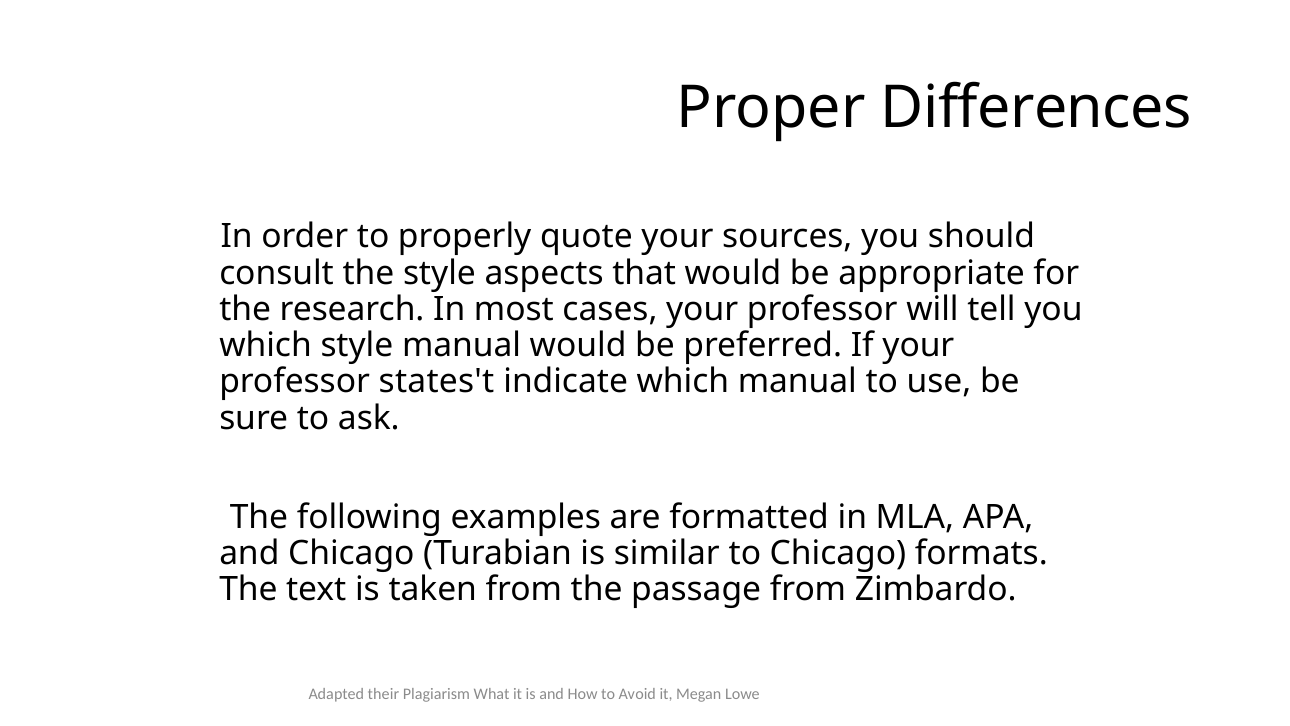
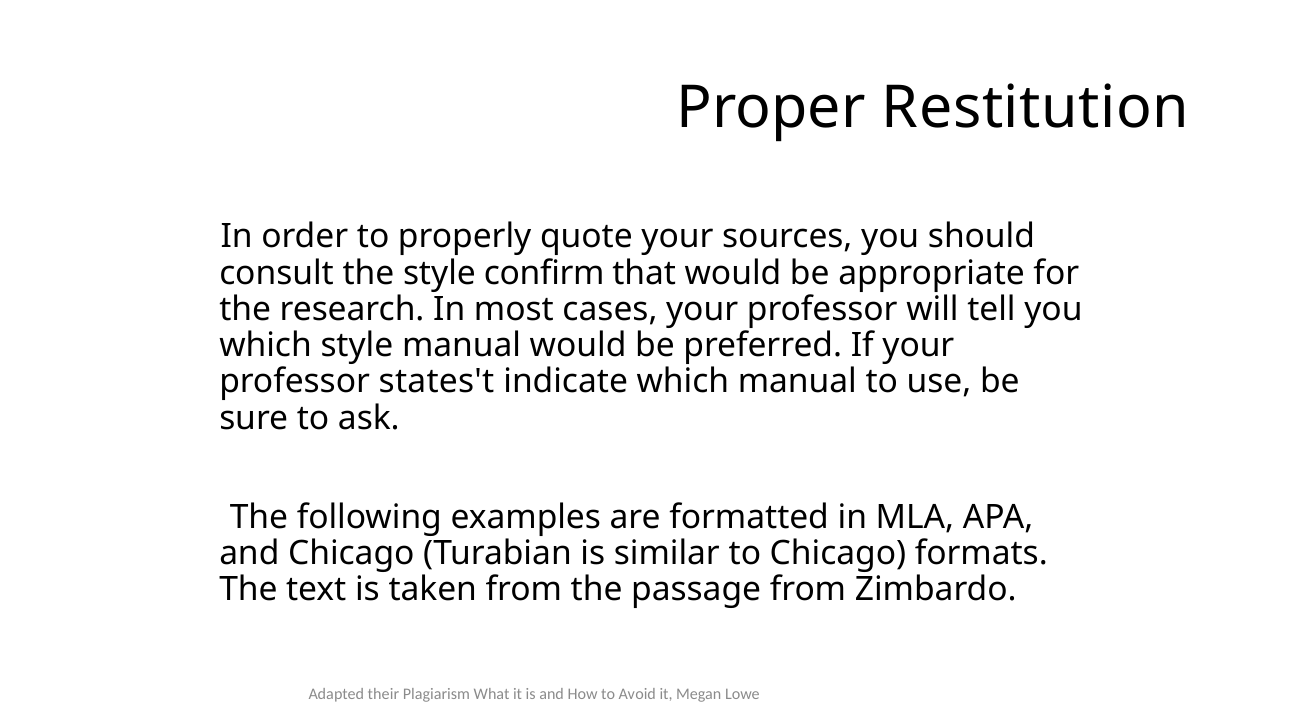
Differences: Differences -> Restitution (1036, 108)
aspects: aspects -> confirm (544, 273)
